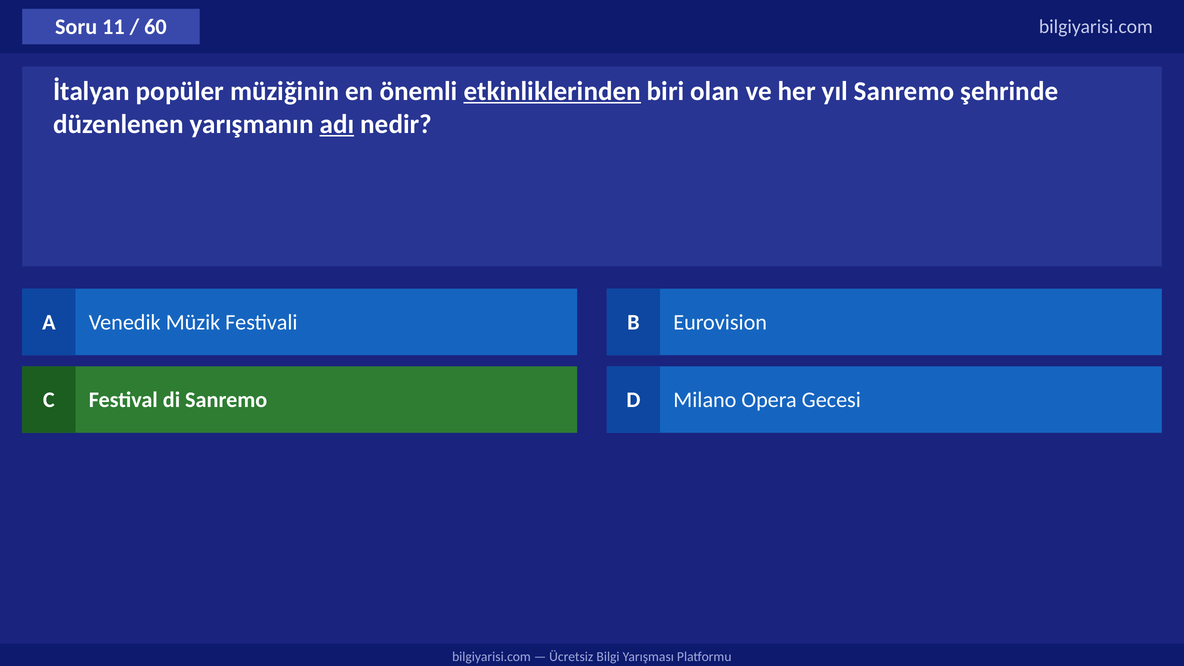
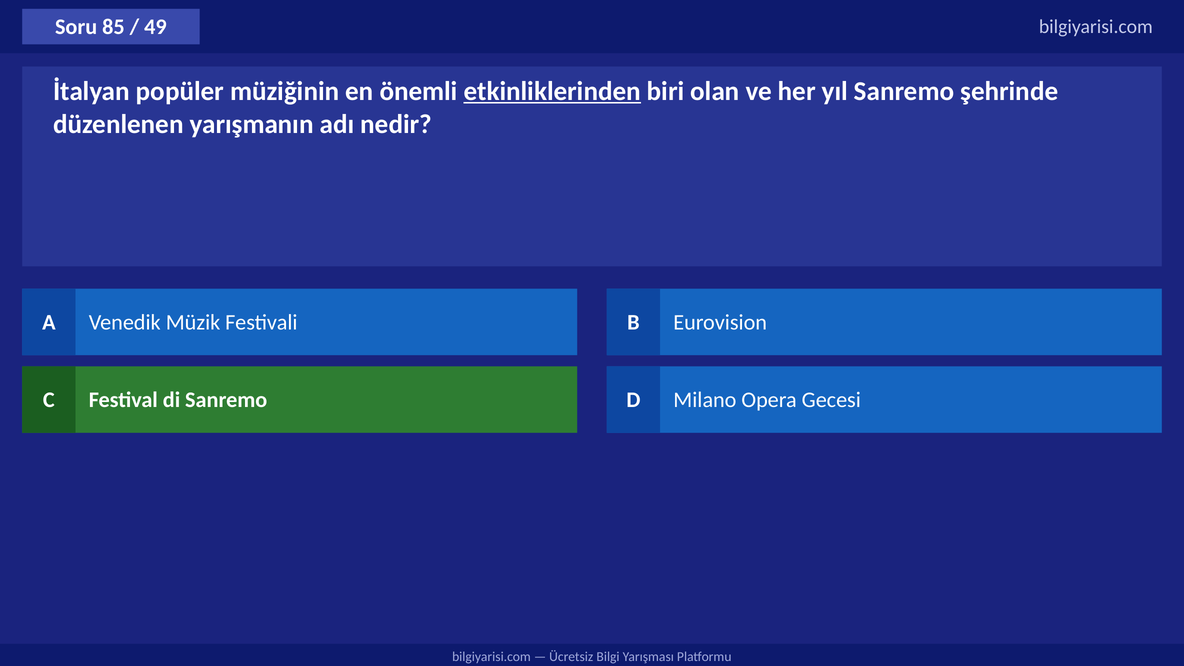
11: 11 -> 85 (113, 27)
60: 60 -> 49 (155, 27)
adı underline: present -> none (337, 124)
